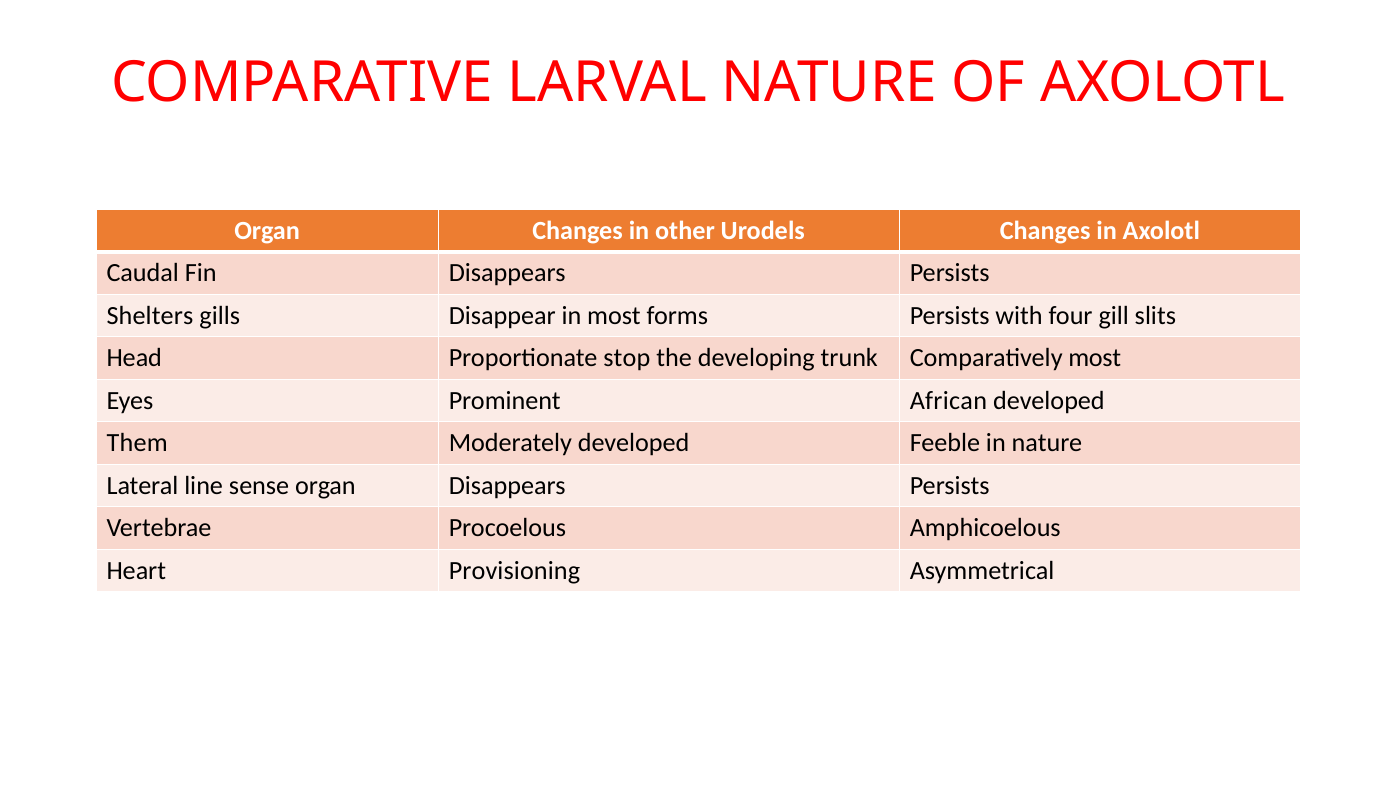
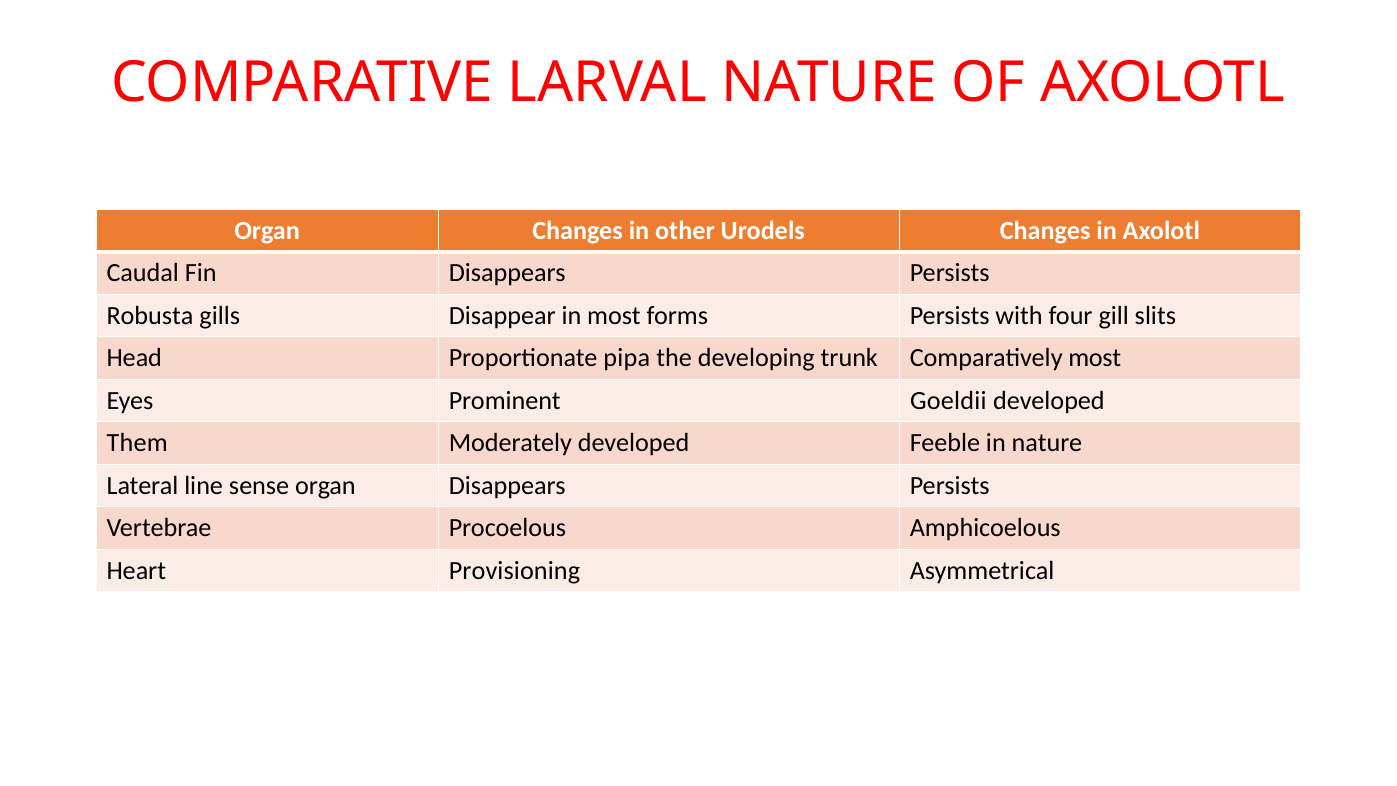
Shelters: Shelters -> Robusta (150, 316)
stop: stop -> pipa (627, 358)
African: African -> Goeldii (948, 401)
